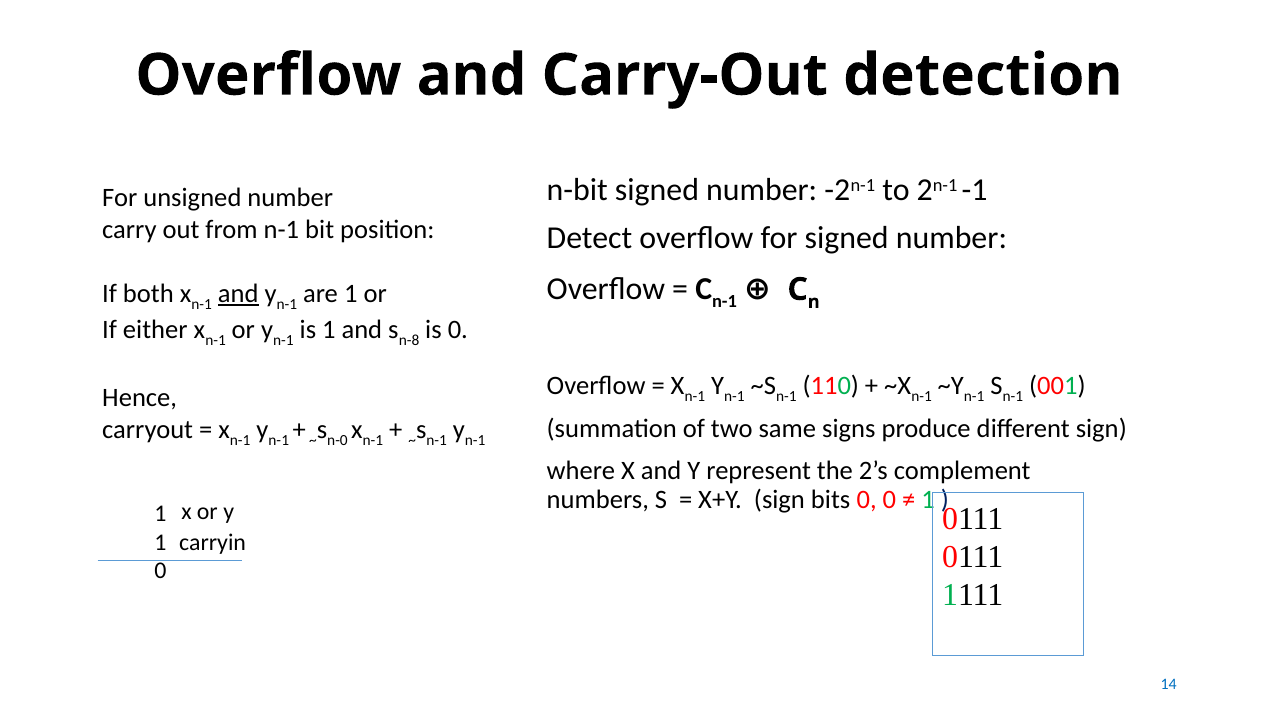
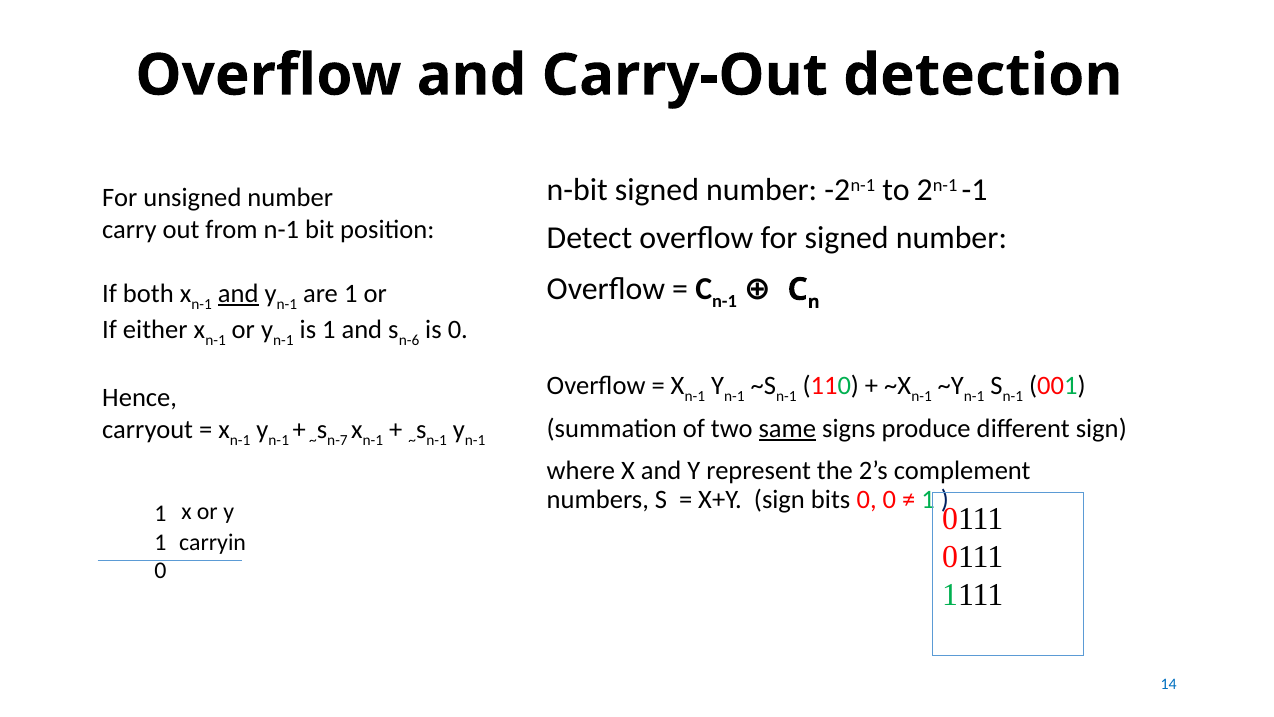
n-8: n-8 -> n-6 (409, 340)
same underline: none -> present (787, 429)
n-0: n-0 -> n-7 (337, 440)
